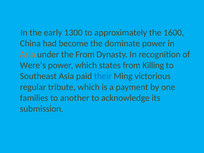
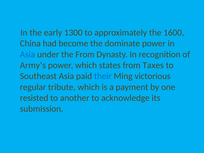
Asia colour: orange -> blue (28, 54)
Were’s: Were’s -> Army’s (33, 65)
Killing: Killing -> Taxes (153, 65)
families: families -> resisted (34, 98)
